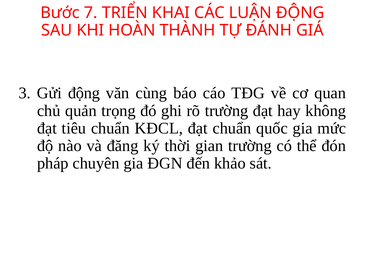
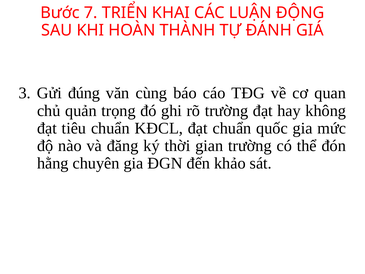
Gửi động: động -> đúng (84, 93)
pháp: pháp -> hằng (53, 163)
